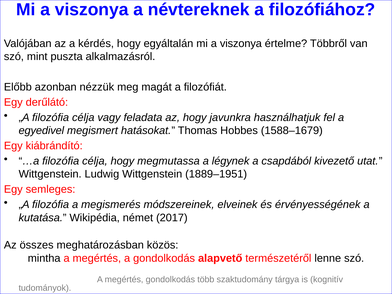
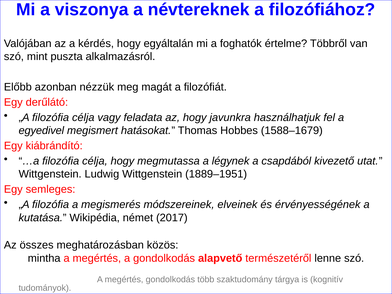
egyáltalán mi a viszonya: viszonya -> foghatók (241, 43)
